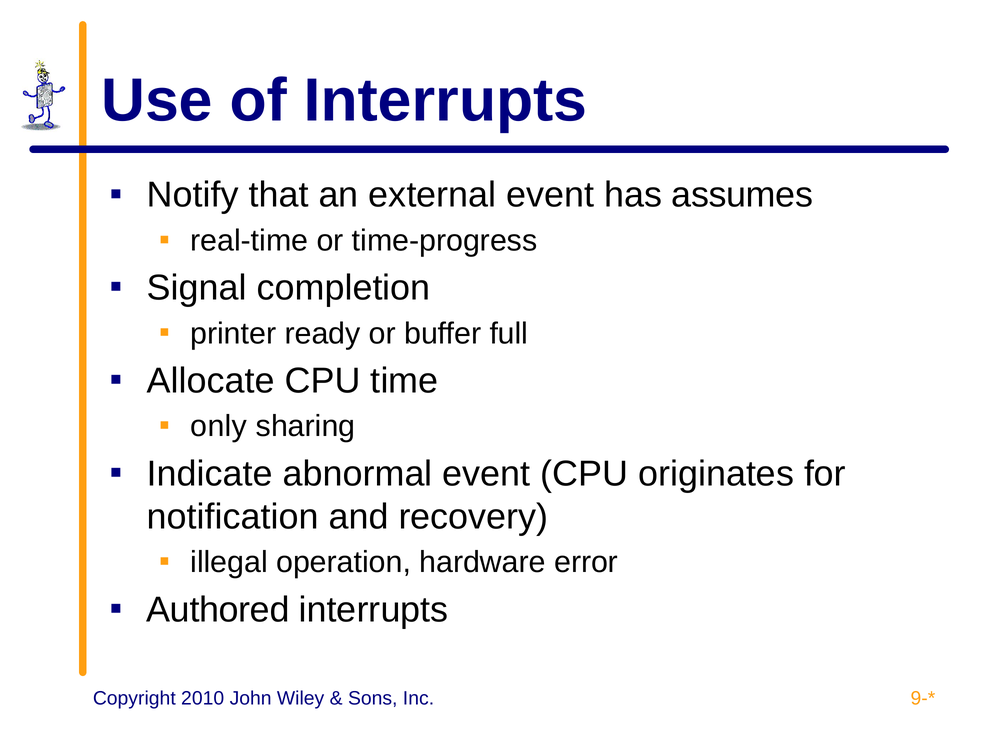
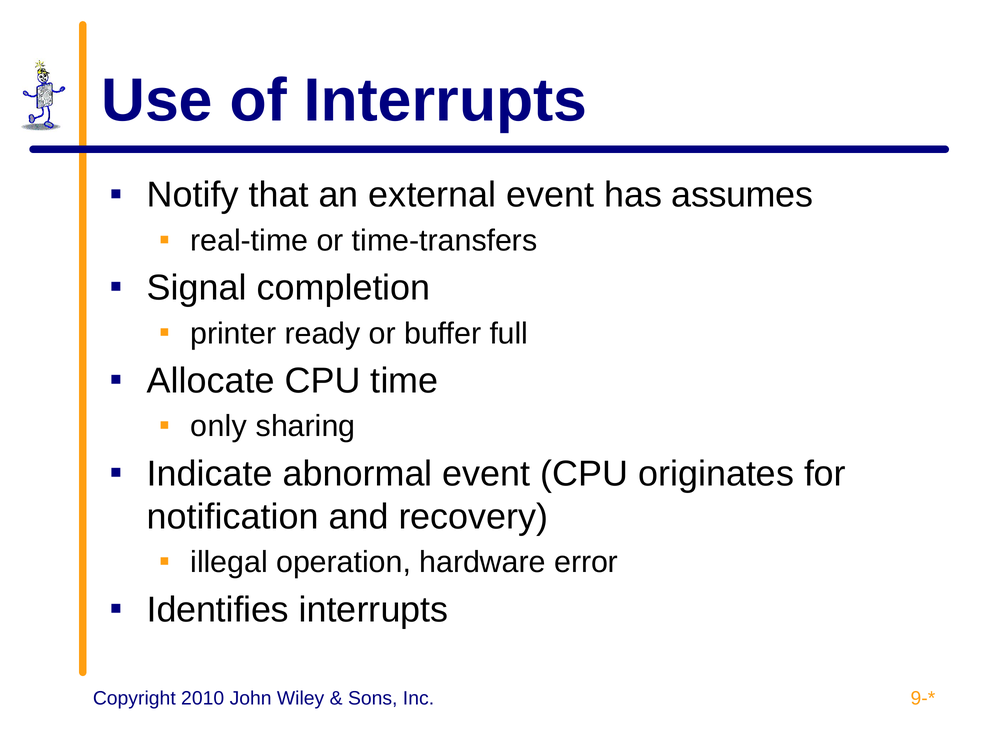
time-progress: time-progress -> time-transfers (445, 240)
Authored: Authored -> Identifies (218, 609)
